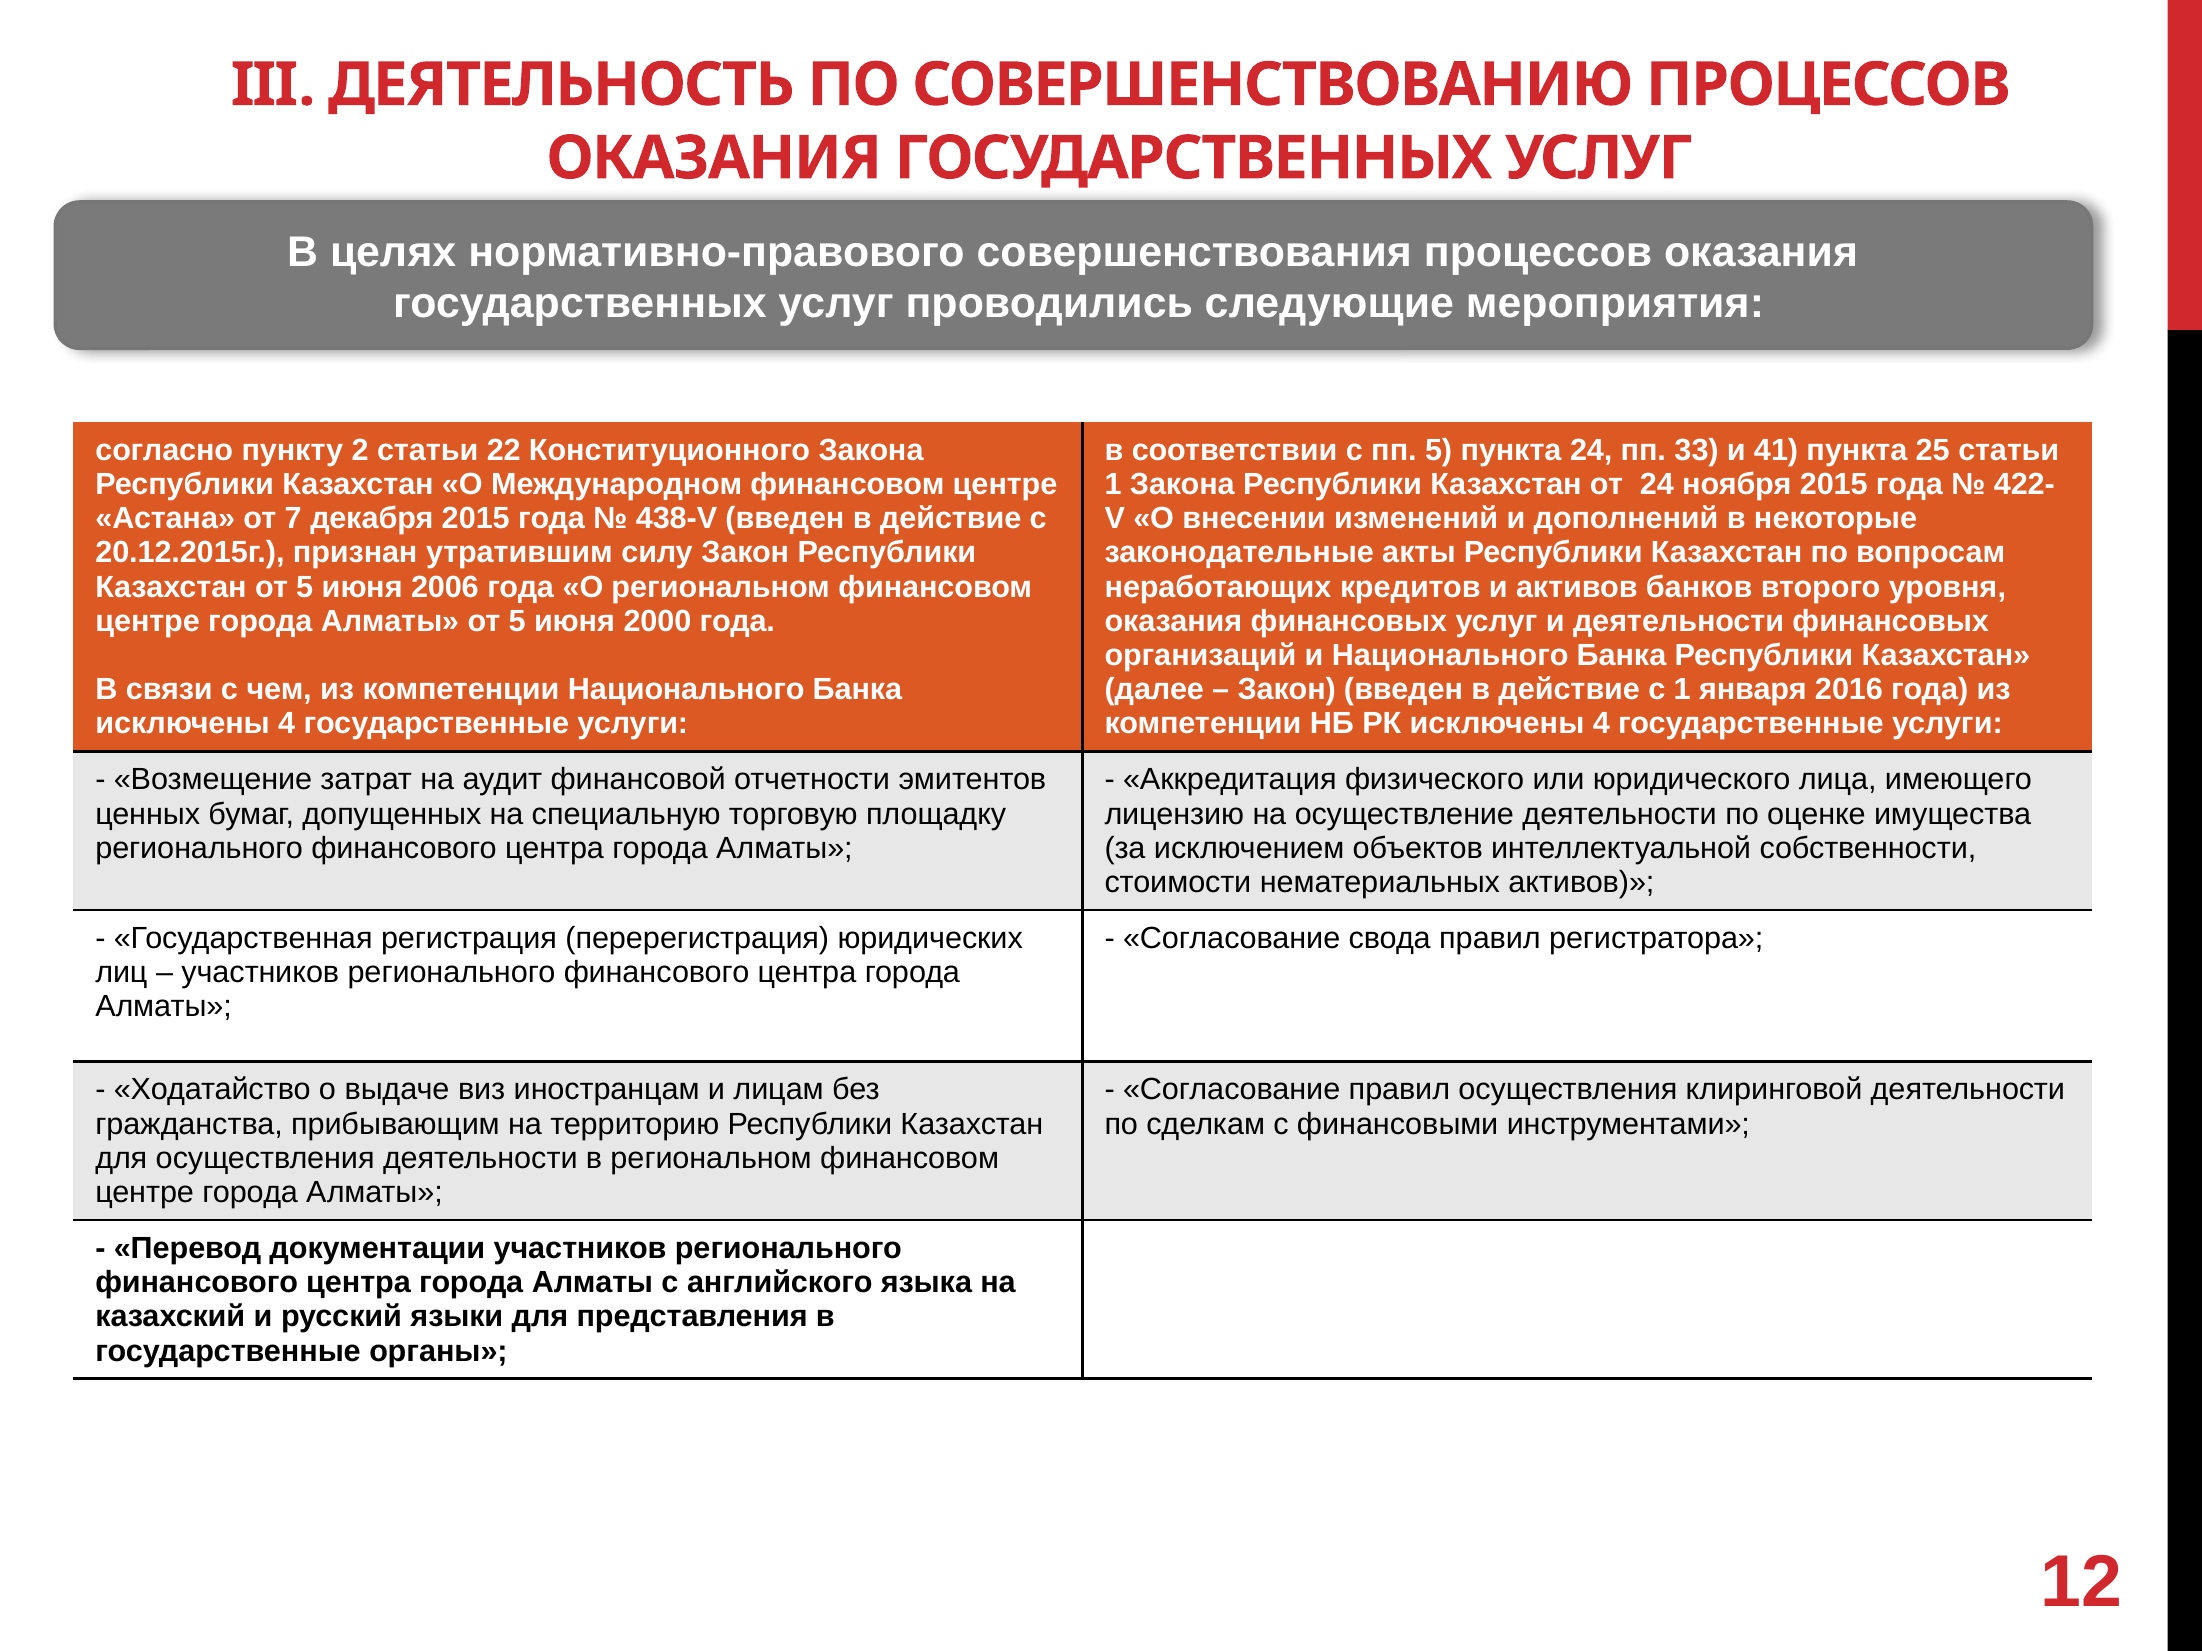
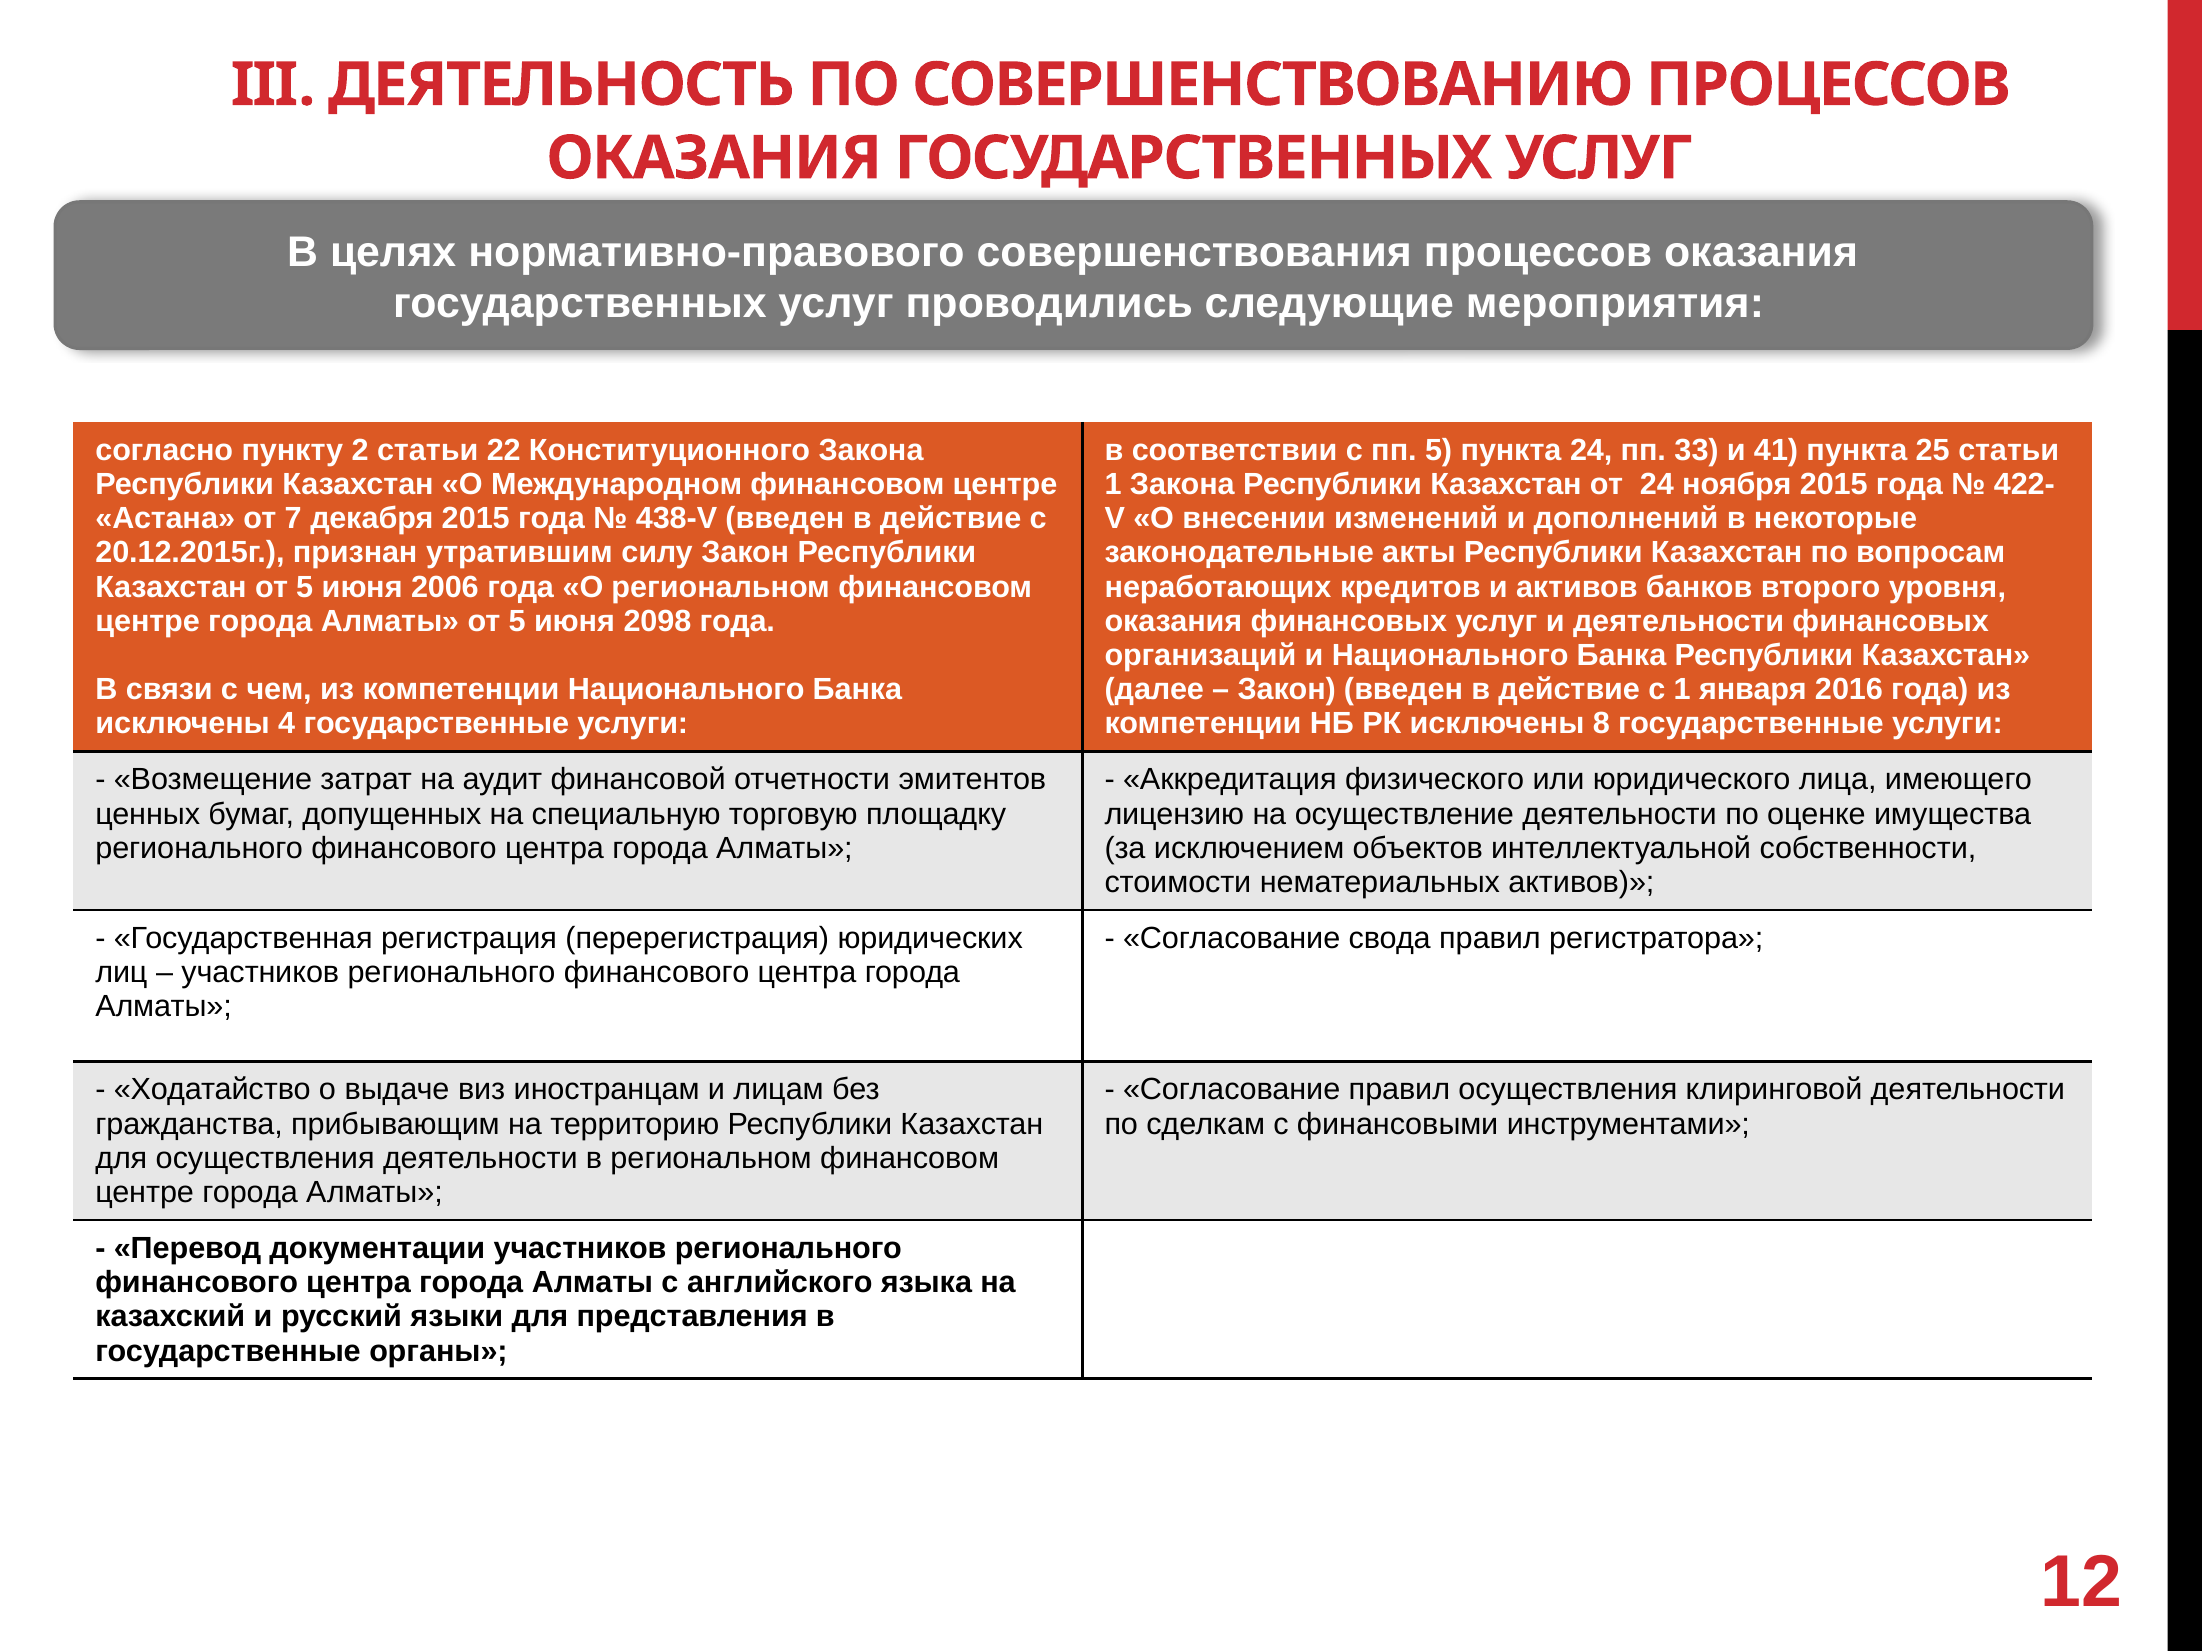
2000: 2000 -> 2098 (657, 621)
РК исключены 4: 4 -> 8 (1601, 724)
